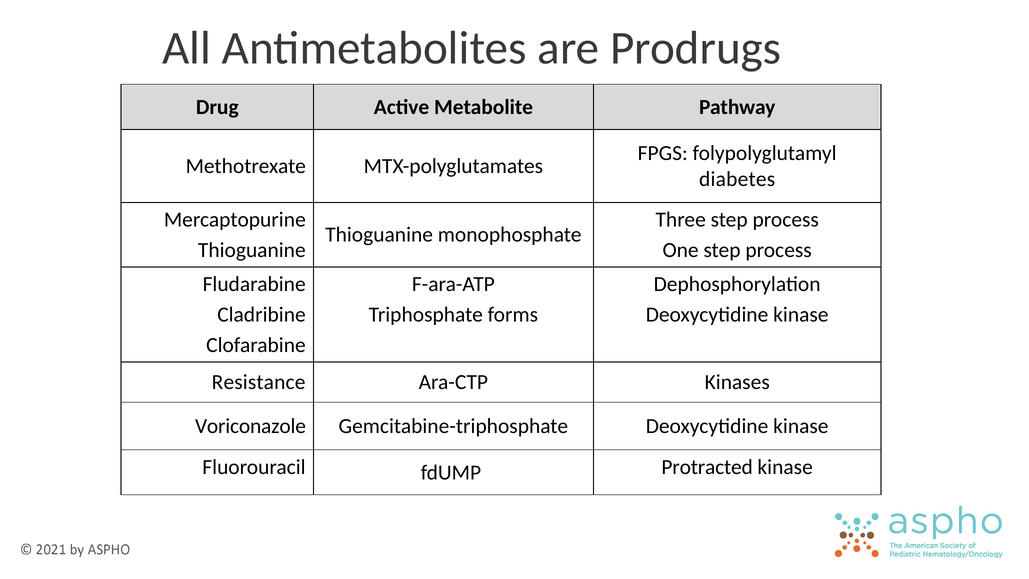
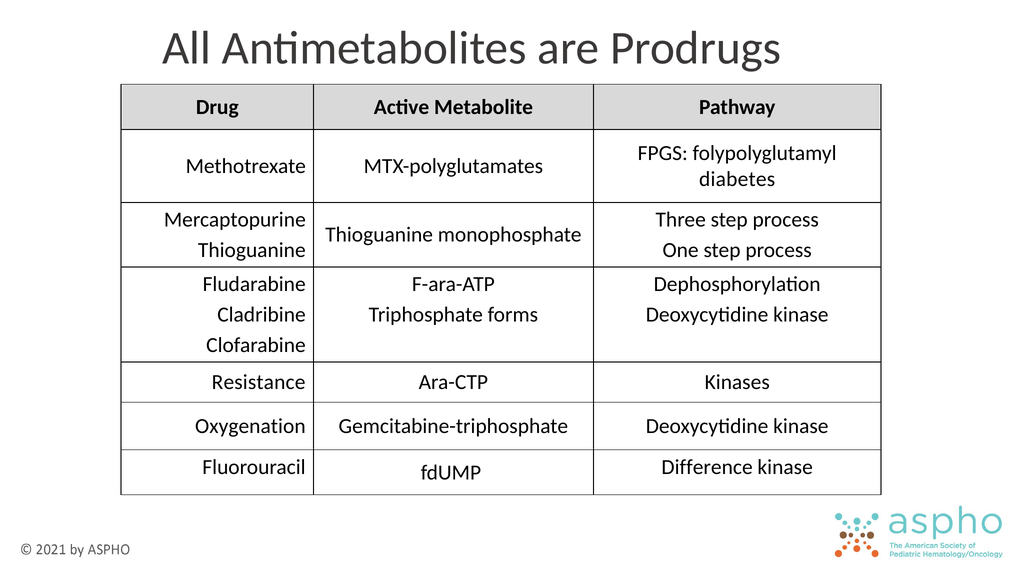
Voriconazole: Voriconazole -> Oxygenation (250, 426)
Protracted: Protracted -> Difference (707, 467)
